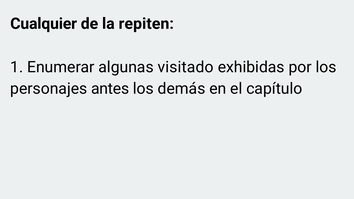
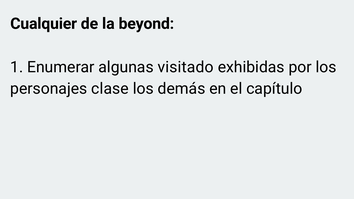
repiten: repiten -> beyond (146, 24)
antes: antes -> clase (110, 89)
